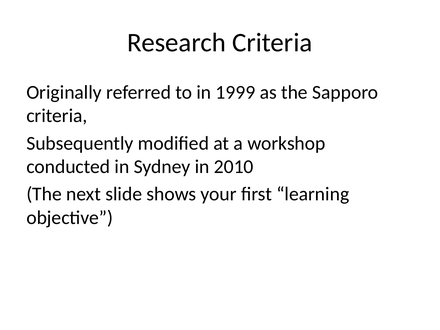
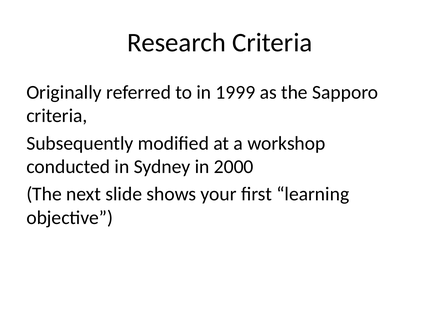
2010: 2010 -> 2000 (234, 167)
